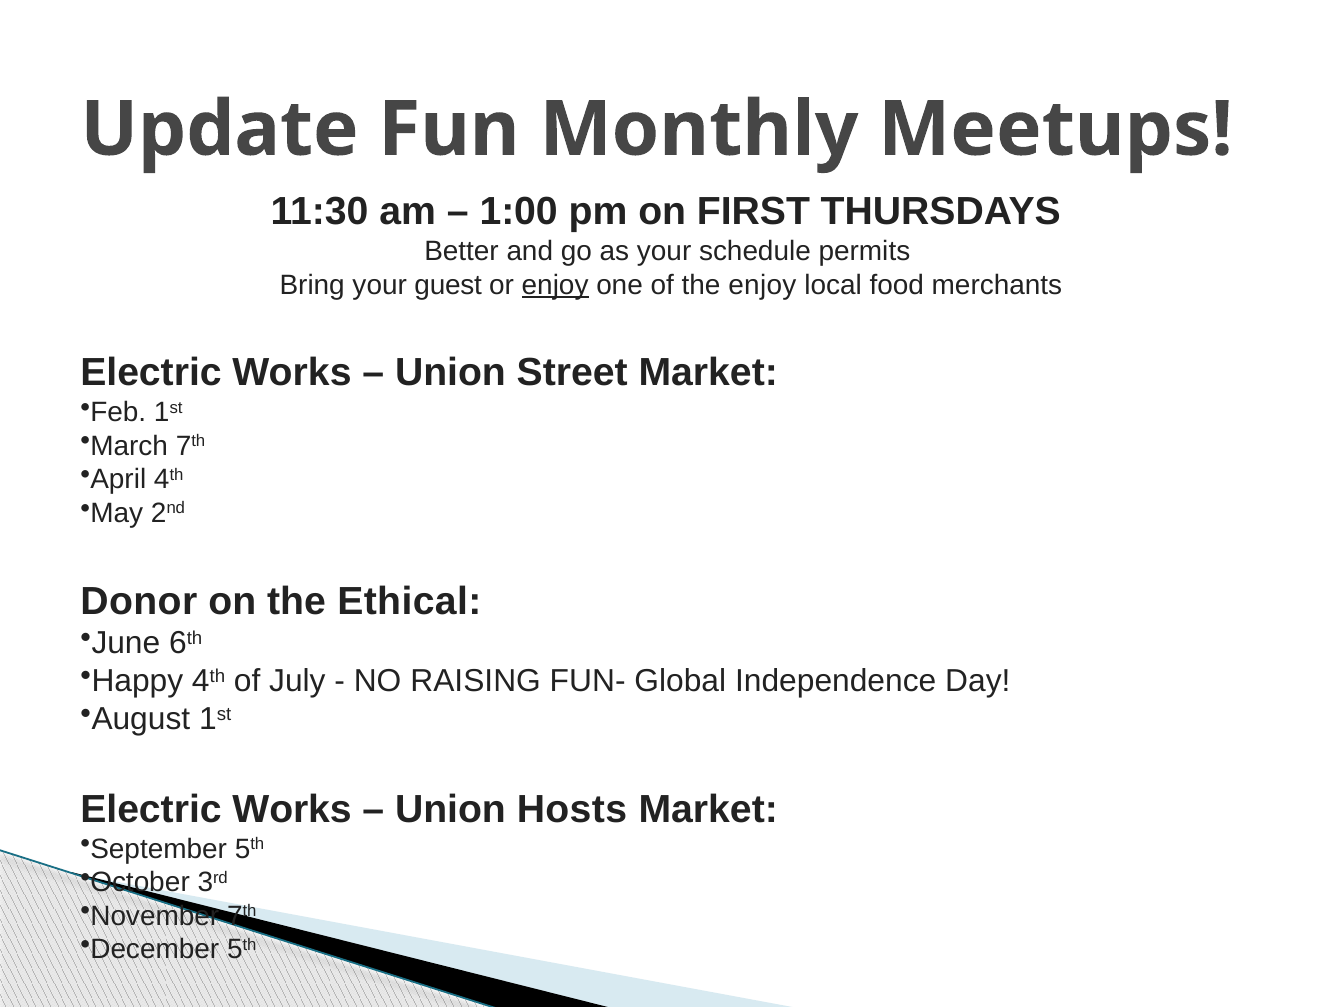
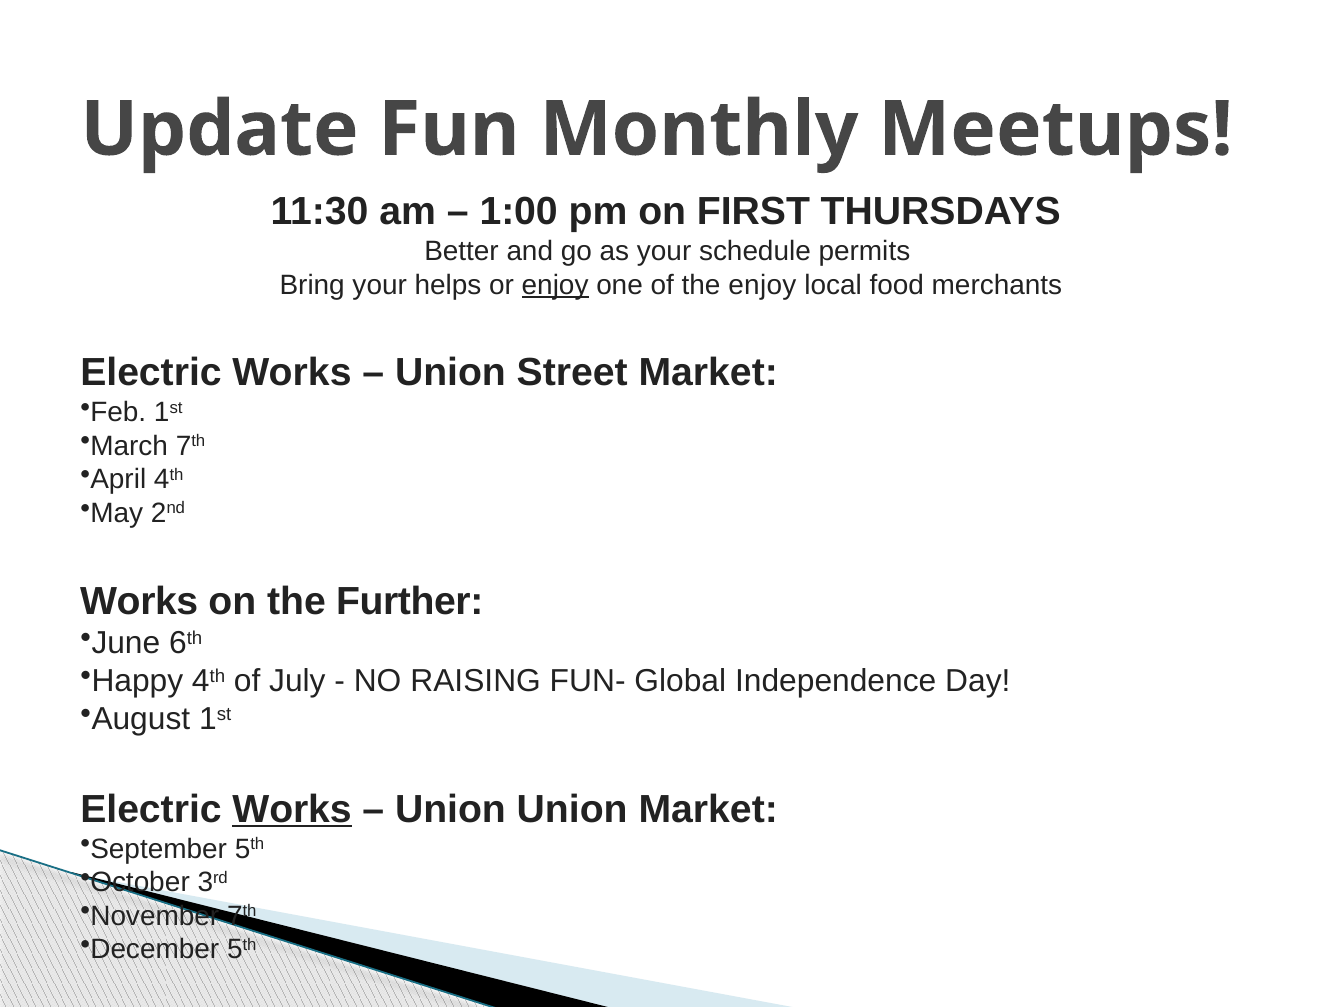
guest: guest -> helps (448, 285)
Donor: Donor -> Works (139, 601)
Ethical: Ethical -> Further (410, 601)
Works underline: none -> present (292, 810)
Union Hosts: Hosts -> Union (572, 810)
